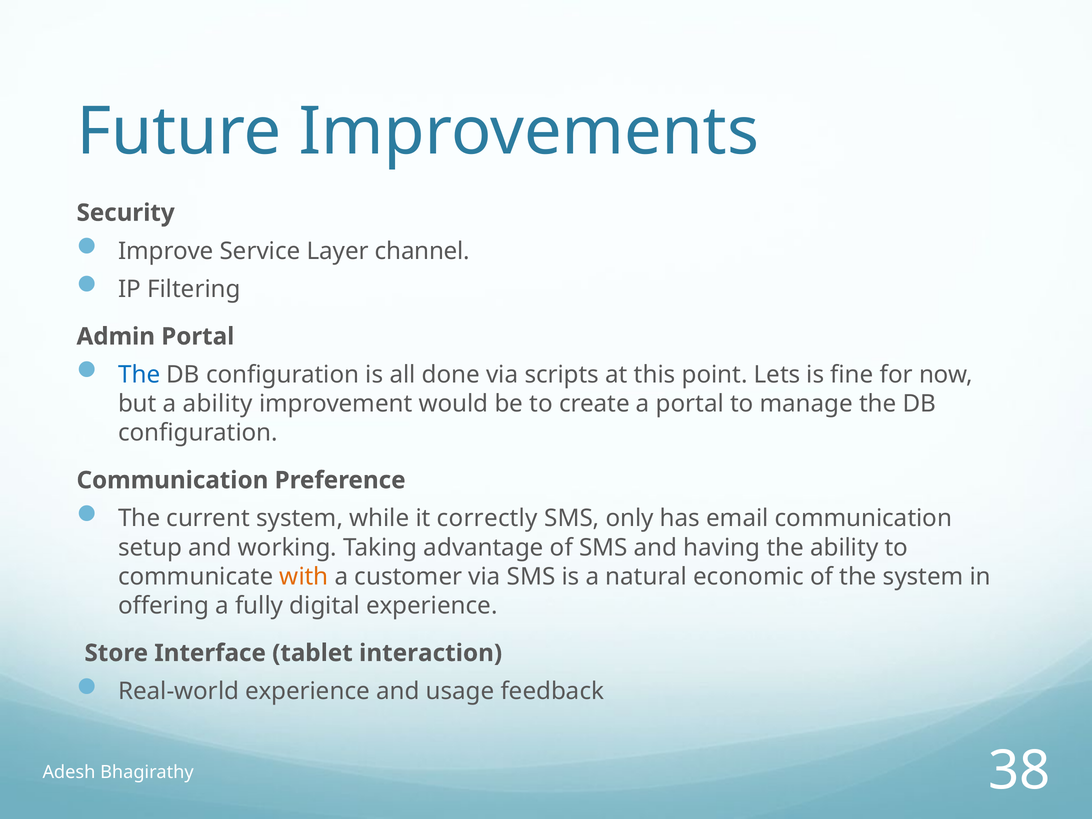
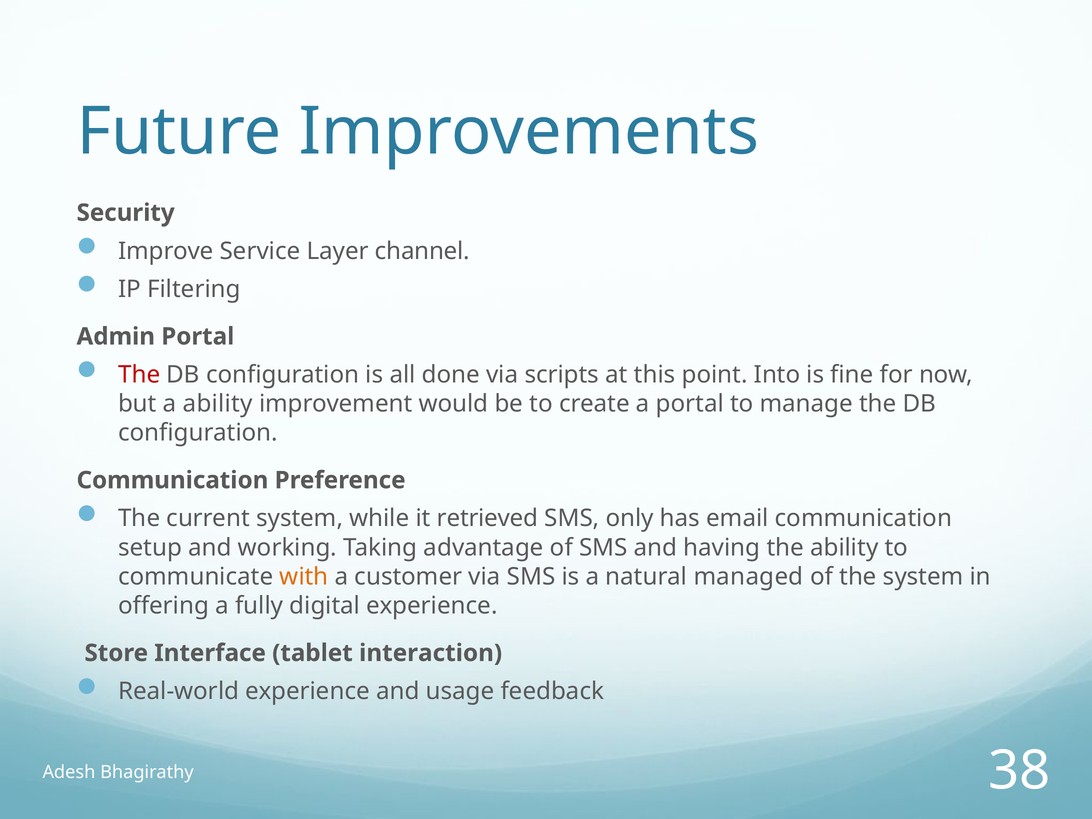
The colour: blue -> red (139, 375)
Lets: Lets -> Into (777, 375)
correctly: correctly -> retrieved (488, 518)
economic: economic -> managed (748, 577)
